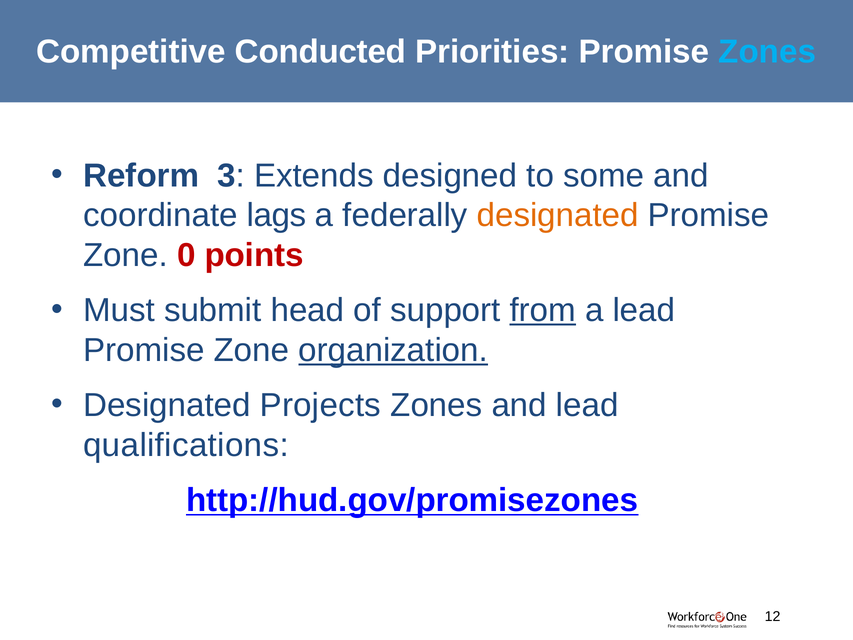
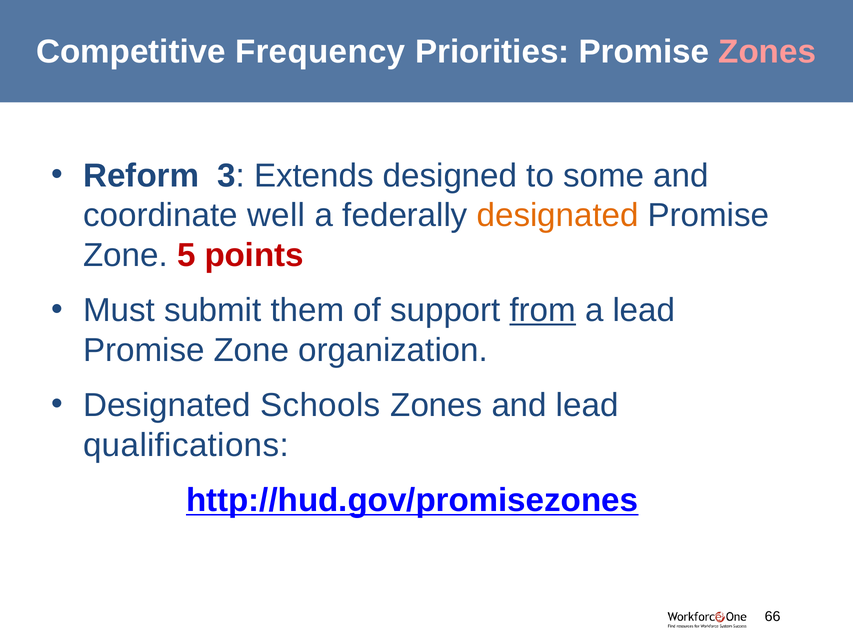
Conducted: Conducted -> Frequency (320, 52)
Zones colour: light blue -> pink (767, 52)
lags: lags -> well (276, 215)
0: 0 -> 5 (186, 255)
head: head -> them (307, 310)
organization underline: present -> none (393, 350)
Projects: Projects -> Schools (320, 405)
12: 12 -> 66 (773, 617)
